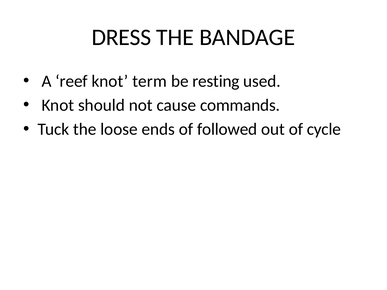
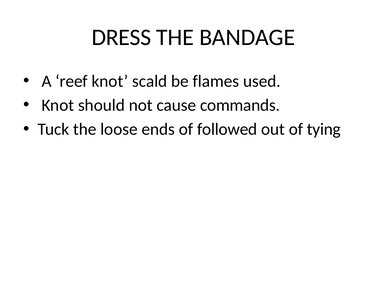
term: term -> scald (150, 81)
resting: resting -> flames (216, 81)
cycle: cycle -> tying (324, 129)
